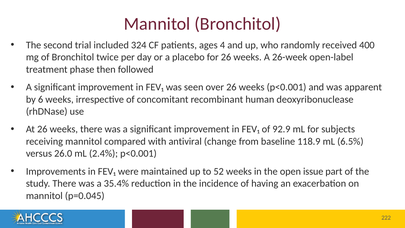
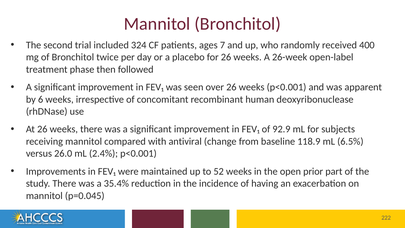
4: 4 -> 7 (223, 45)
issue: issue -> prior (313, 171)
